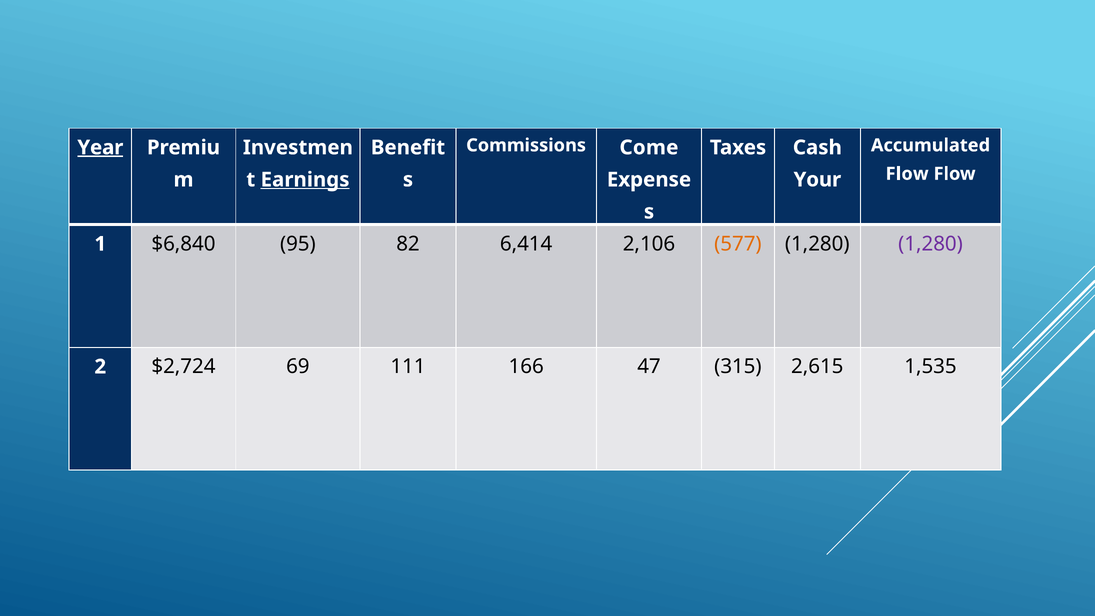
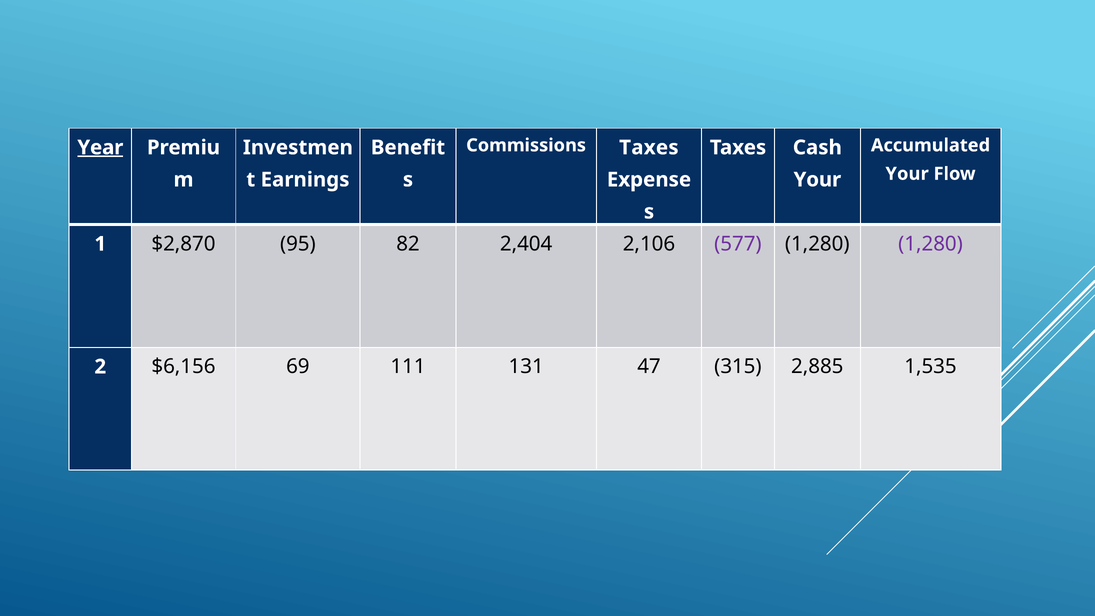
Commissions Come: Come -> Taxes (649, 148)
Flow: Flow -> Your (907, 174)
Earnings underline: present -> none (305, 180)
$6,840: $6,840 -> $2,870 (183, 244)
6,414: 6,414 -> 2,404 (526, 244)
577 colour: orange -> purple (738, 244)
$2,724: $2,724 -> $6,156 (183, 367)
166: 166 -> 131 (526, 367)
2,615: 2,615 -> 2,885 (817, 367)
